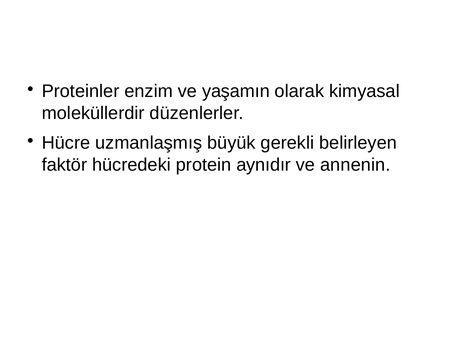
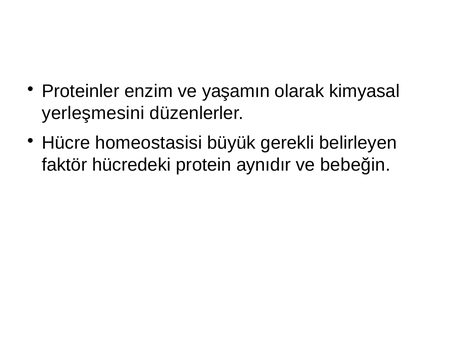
moleküllerdir: moleküllerdir -> yerleşmesini (93, 113)
uzmanlaşmış: uzmanlaşmış -> homeostasisi (149, 143)
annenin: annenin -> bebeğin (355, 165)
